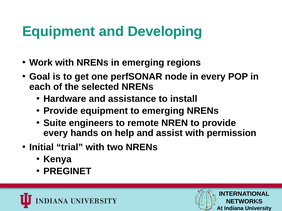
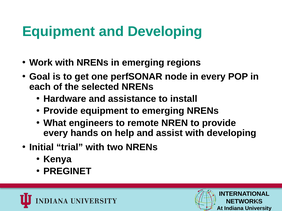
Suite: Suite -> What (55, 123)
with permission: permission -> developing (231, 133)
